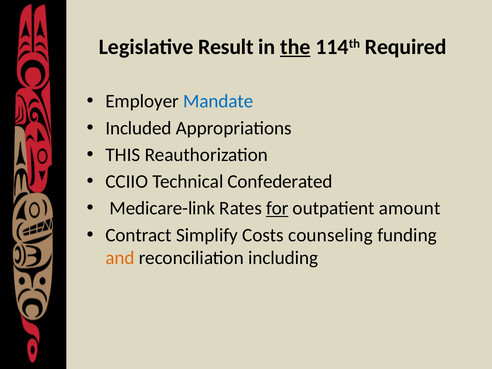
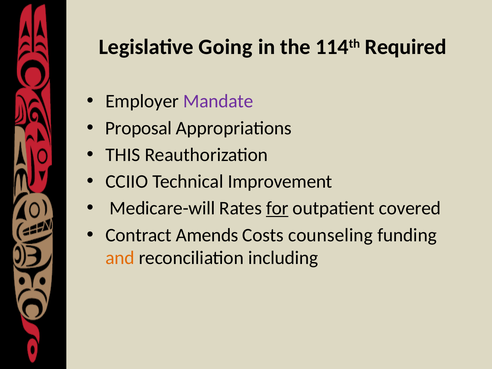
Result: Result -> Going (226, 47)
the underline: present -> none (295, 47)
Mandate colour: blue -> purple (218, 101)
Included: Included -> Proposal (139, 128)
Confederated: Confederated -> Improvement (280, 182)
Medicare-link: Medicare-link -> Medicare-will (162, 208)
amount: amount -> covered (410, 208)
Simplify: Simplify -> Amends (207, 235)
